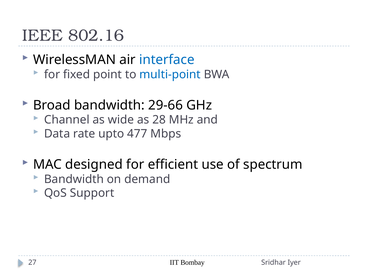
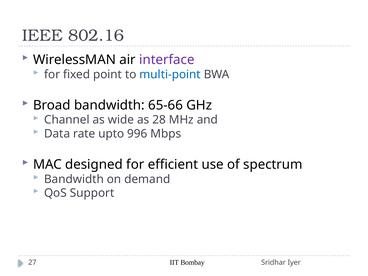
interface colour: blue -> purple (167, 60)
29-66: 29-66 -> 65-66 (166, 105)
477: 477 -> 996 (137, 134)
